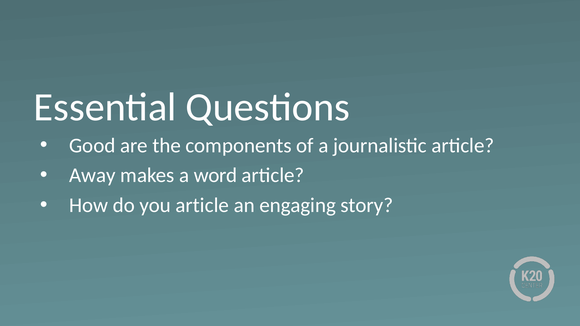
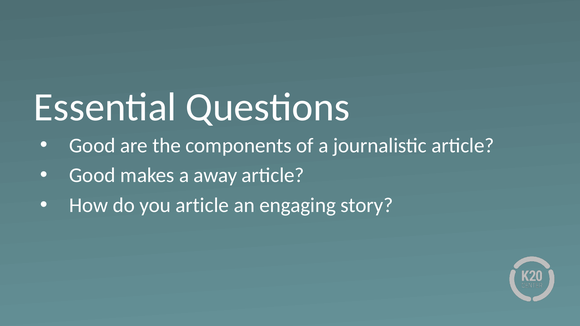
Away: Away -> Good (92, 176)
word: word -> away (215, 176)
